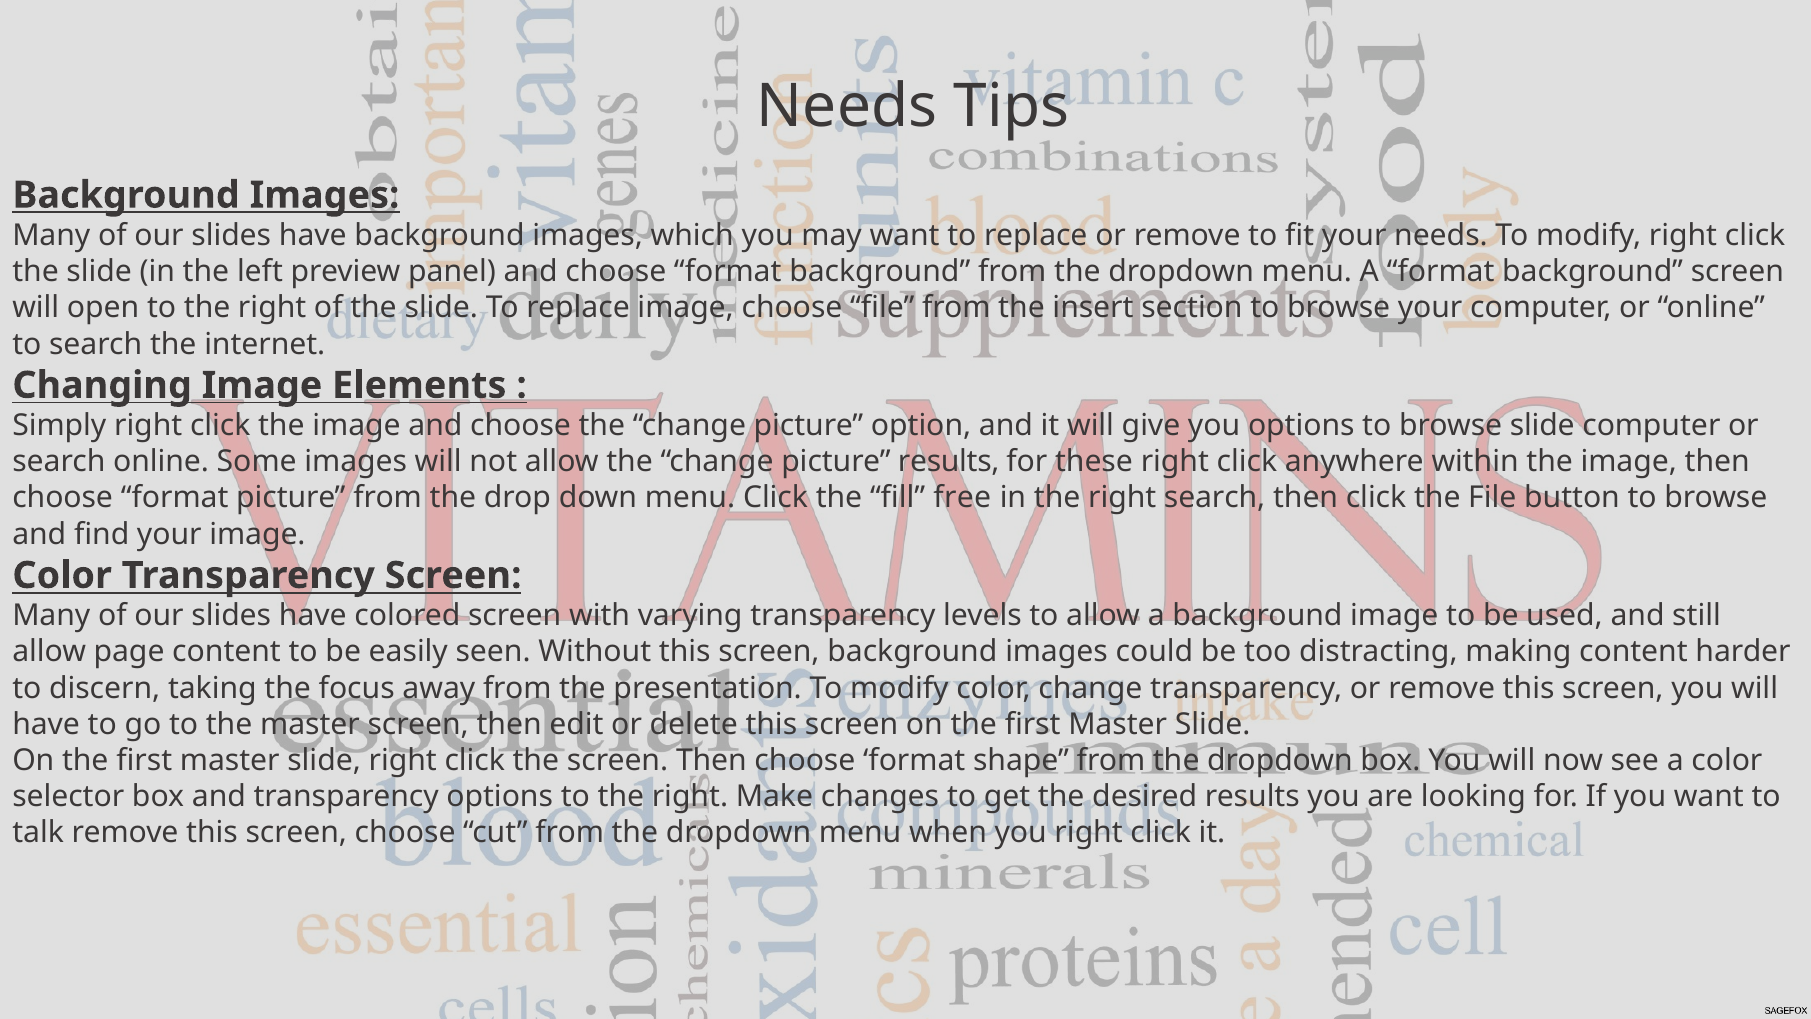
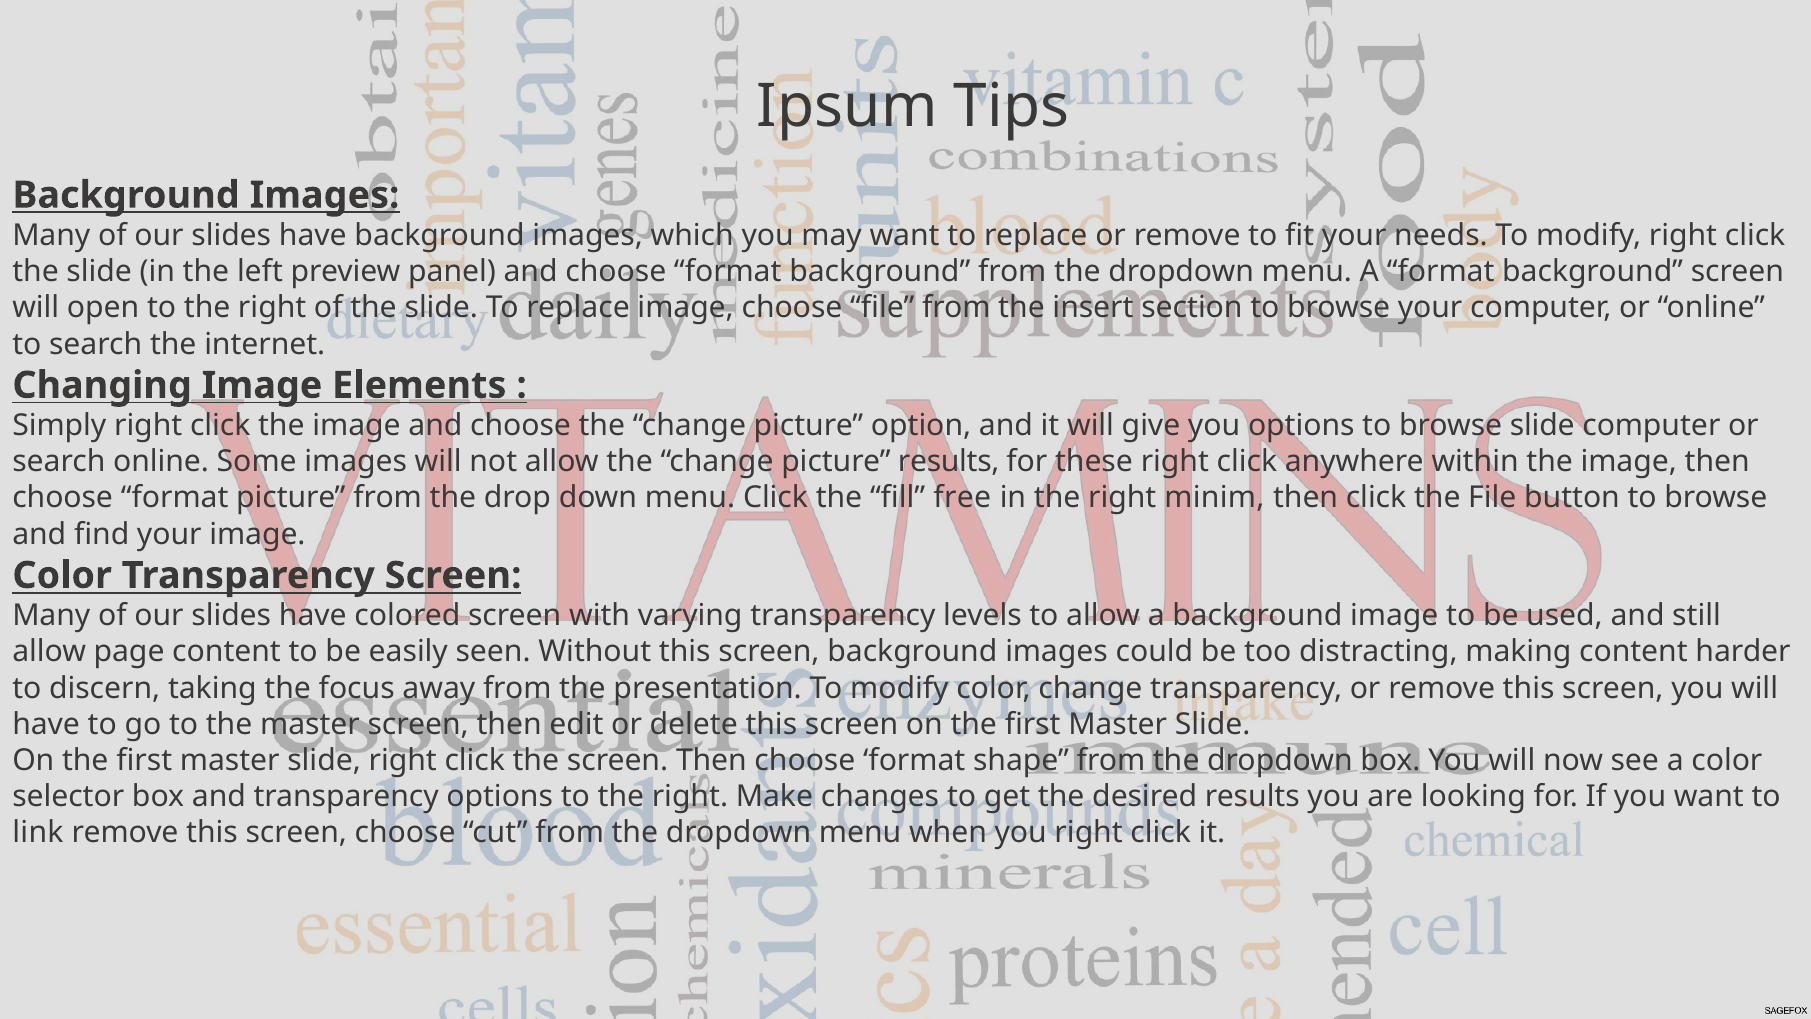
Needs: Needs -> Ipsum (847, 107)
right search: search -> minim (1214, 498)
talk: talk -> link (38, 833)
